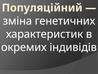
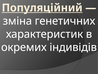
Популяційний underline: none -> present (42, 8)
